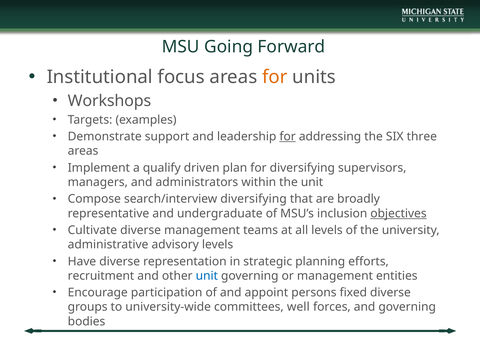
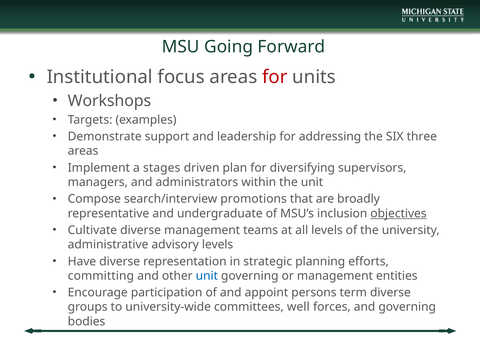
for colour: orange -> red (275, 77)
for underline: present -> none (288, 137)
qualify: qualify -> stages (162, 168)
search/interview diversifying: diversifying -> promotions (254, 199)
recruitment: recruitment -> committing (101, 276)
fixed: fixed -> term (353, 293)
